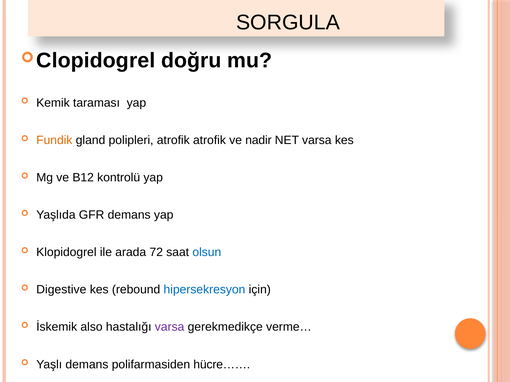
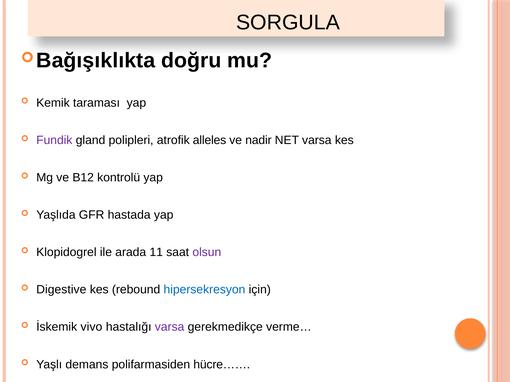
Clopidogrel: Clopidogrel -> Bağışıklıkta (96, 61)
Fundik colour: orange -> purple (54, 140)
atrofik atrofik: atrofik -> alleles (210, 140)
GFR demans: demans -> hastada (129, 215)
72: 72 -> 11 (156, 253)
olsun colour: blue -> purple (207, 253)
also: also -> vivo (91, 327)
